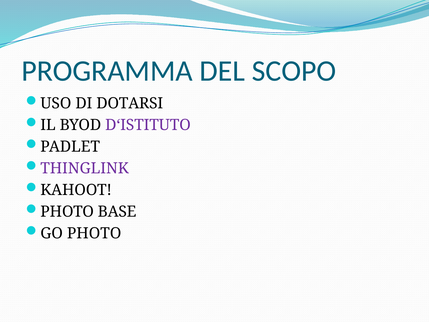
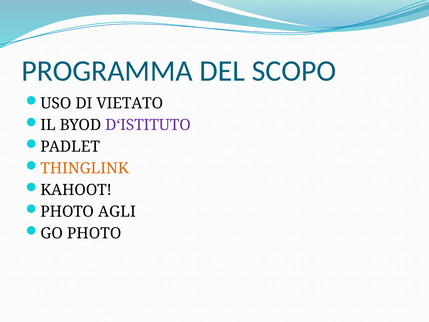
DOTARSI: DOTARSI -> VIETATO (130, 103)
THINGLINK colour: purple -> orange (85, 168)
BASE: BASE -> AGLI (117, 212)
